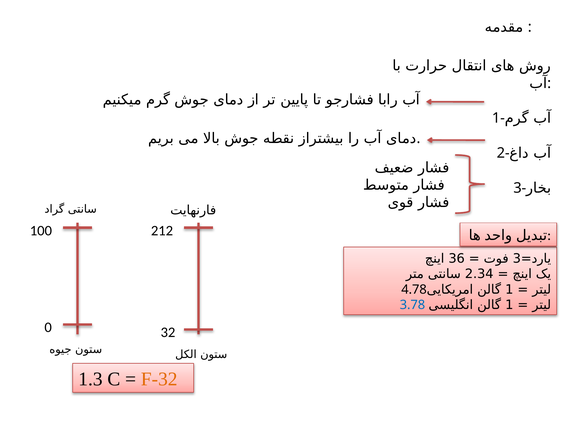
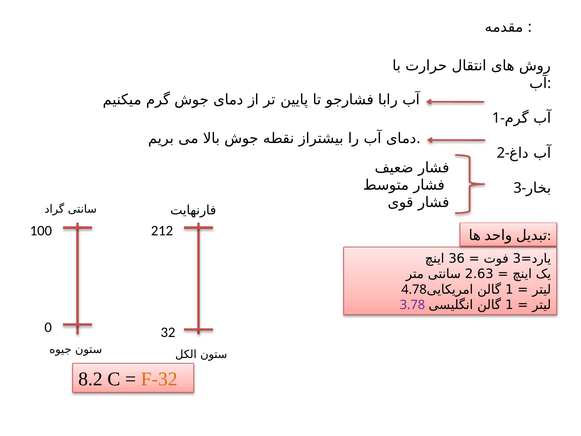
2.34: 2.34 -> 2.63 (479, 274)
3.78 colour: blue -> purple (412, 305)
1.3: 1.3 -> 8.2 (90, 379)
